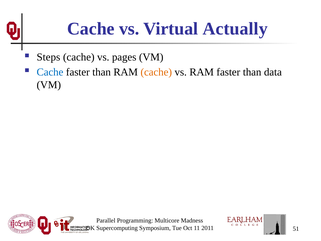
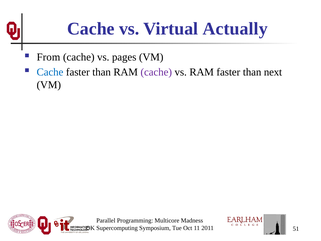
Steps: Steps -> From (48, 57)
cache colour: orange -> purple (156, 72)
data: data -> next (273, 72)
